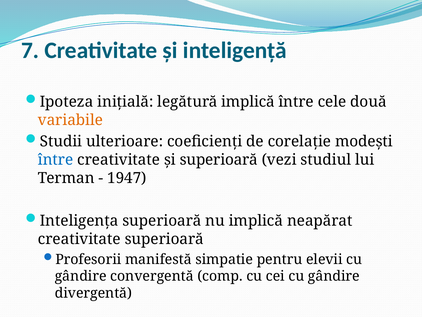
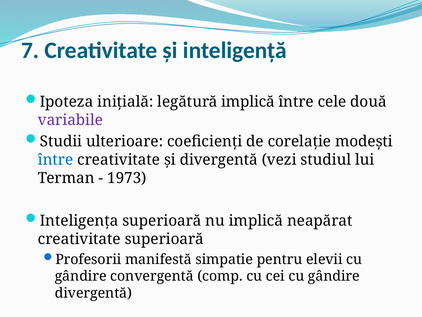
variabile colour: orange -> purple (70, 120)
şi superioară: superioară -> divergentă (219, 159)
1947: 1947 -> 1973 (127, 178)
